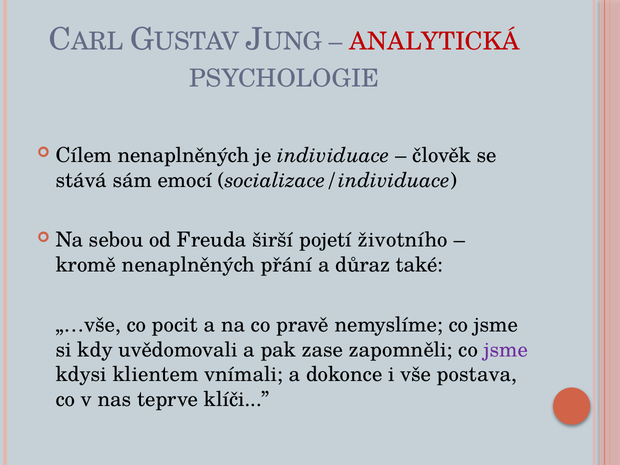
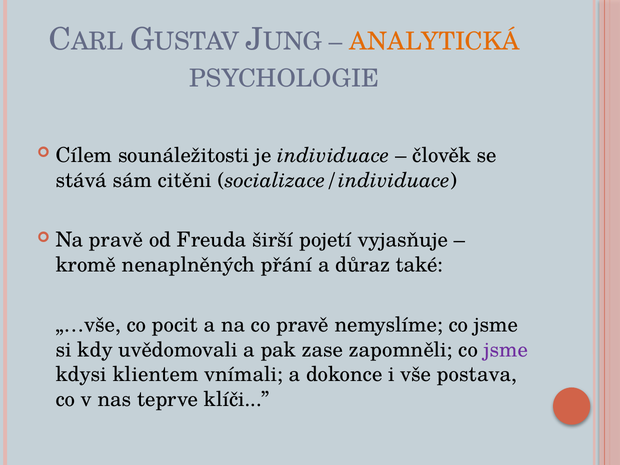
ANALYTICKÁ colour: red -> orange (435, 41)
Cílem nenaplněných: nenaplněných -> sounáležitosti (184, 155)
emocí: emocí -> citěni (185, 180)
Na sebou: sebou -> pravě (116, 240)
životního: životního -> vyjasňuje (403, 240)
